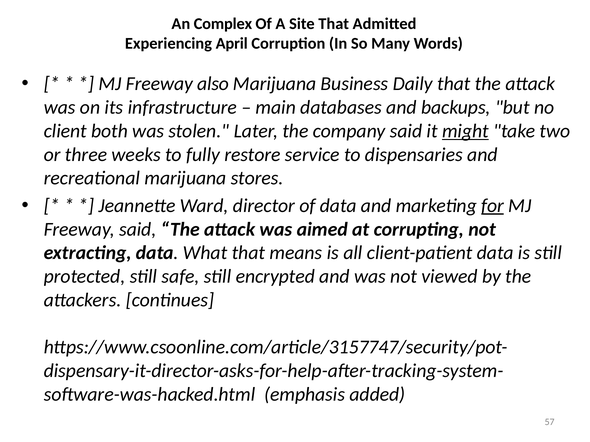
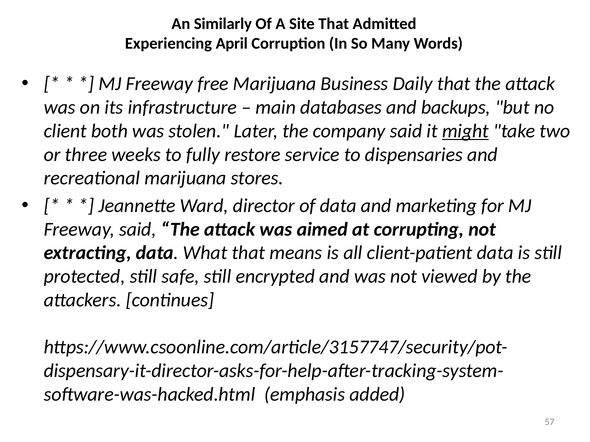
Complex: Complex -> Similarly (223, 24)
also: also -> free (213, 84)
for underline: present -> none (493, 206)
